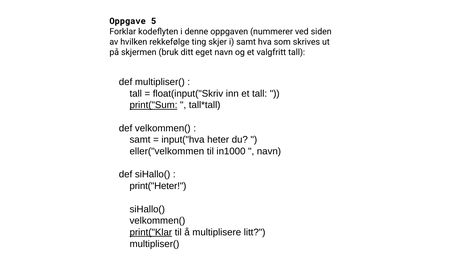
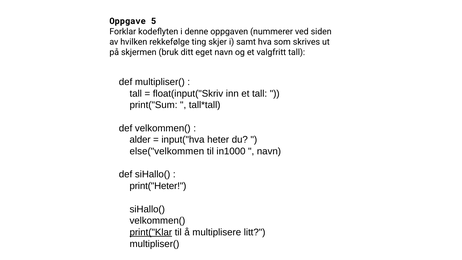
print("Sum underline: present -> none (154, 105)
samt: samt -> alder (140, 140)
eller("velkommen: eller("velkommen -> else("velkommen (167, 151)
